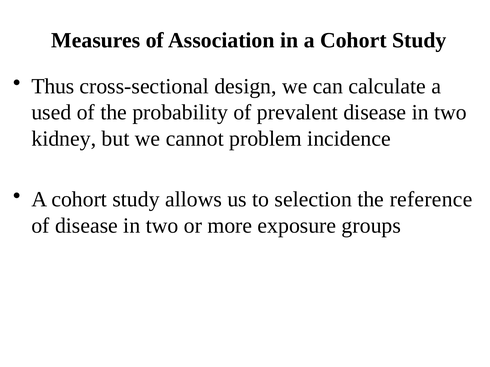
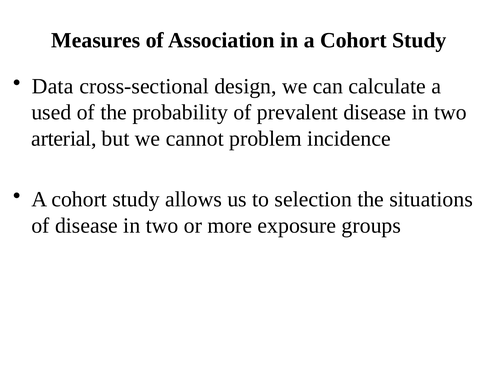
Thus: Thus -> Data (53, 86)
kidney: kidney -> arterial (64, 139)
reference: reference -> situations (431, 200)
